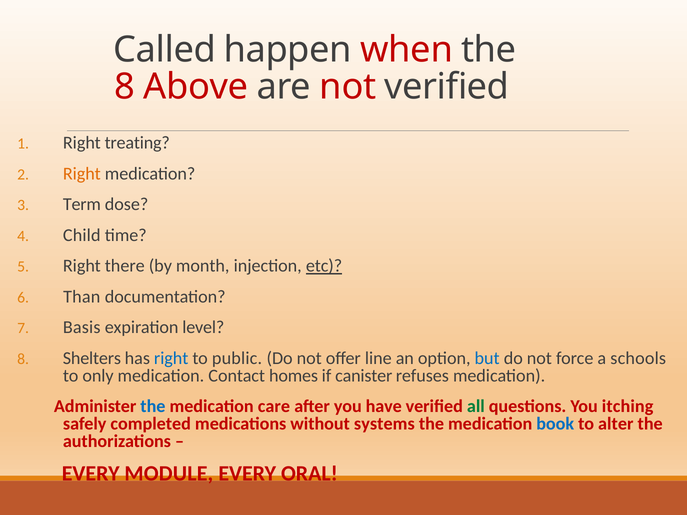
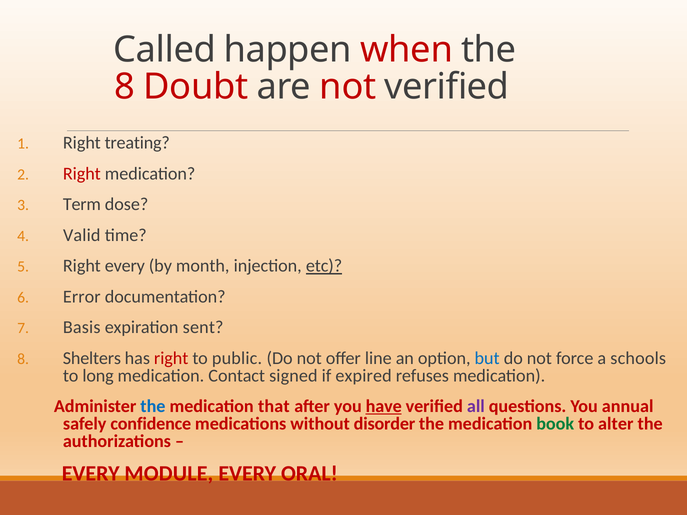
Above: Above -> Doubt (196, 87)
Right colour: orange -> red (82, 174)
Child: Child -> Valid (82, 235)
Right there: there -> every (125, 266)
Than: Than -> Error (82, 297)
level: level -> sent (203, 328)
right colour: blue -> red (171, 358)
only: only -> long (98, 376)
homes: homes -> signed (293, 376)
canister: canister -> expired (364, 376)
care: care -> that (274, 406)
have underline: none -> present (384, 406)
all colour: green -> purple (476, 406)
itching: itching -> annual (628, 406)
completed: completed -> confidence (151, 424)
systems: systems -> disorder (385, 424)
book colour: blue -> green (555, 424)
